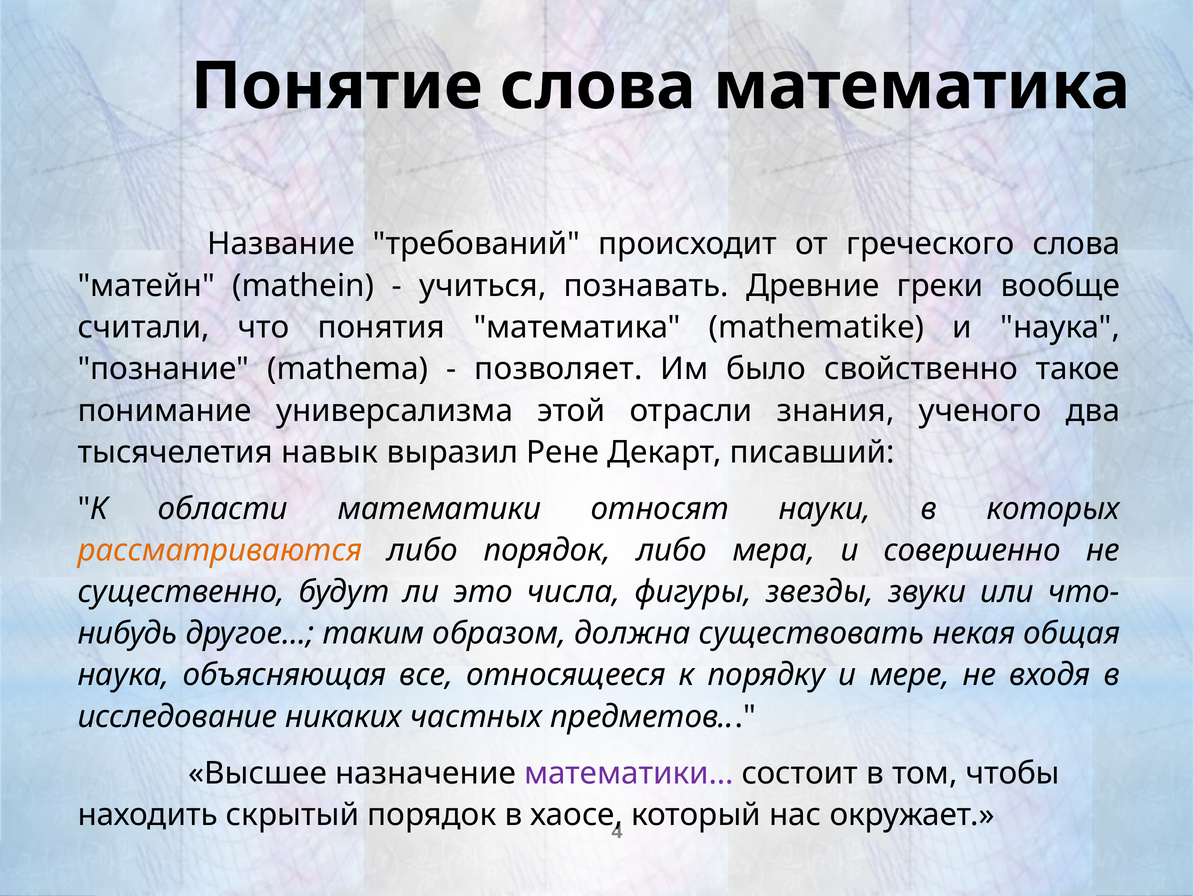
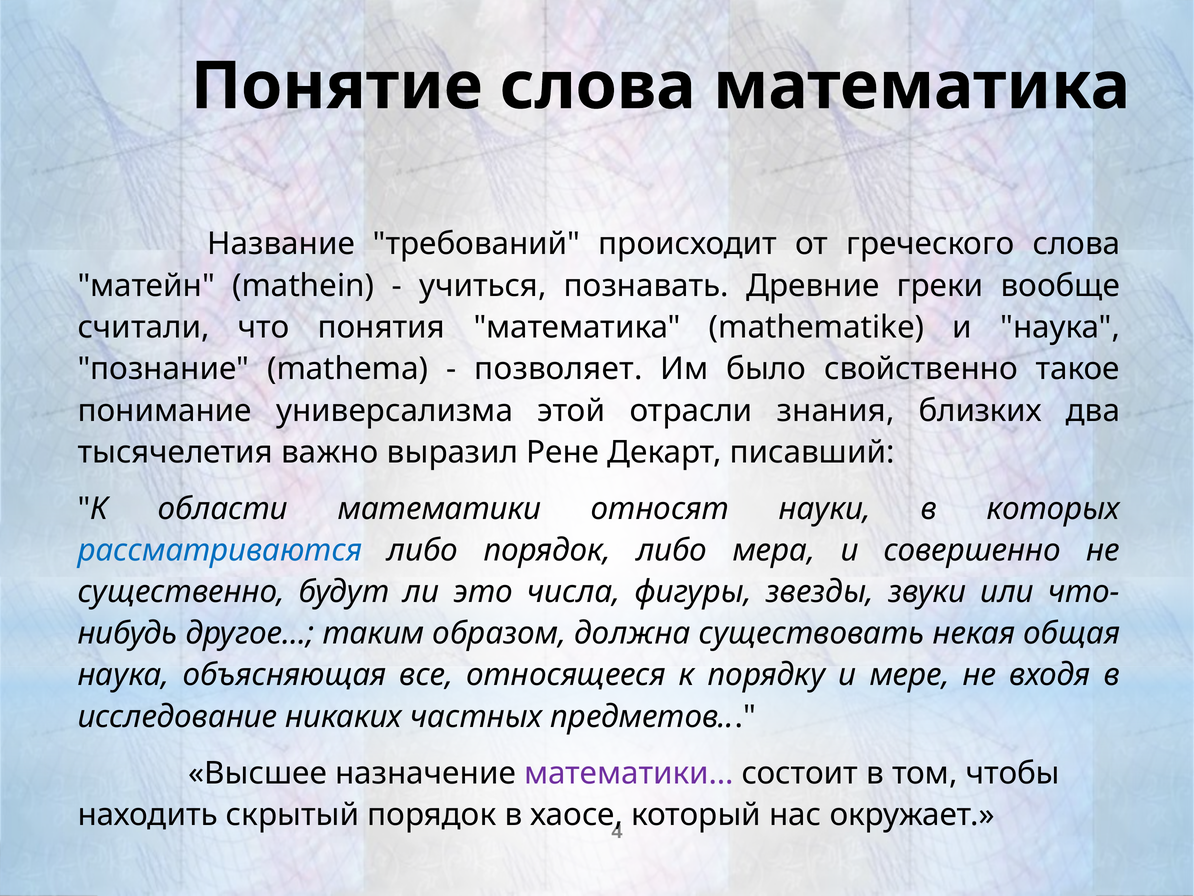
ученого: ученого -> близких (980, 410)
навык: навык -> важно (330, 452)
рассматриваются colour: orange -> blue (220, 550)
